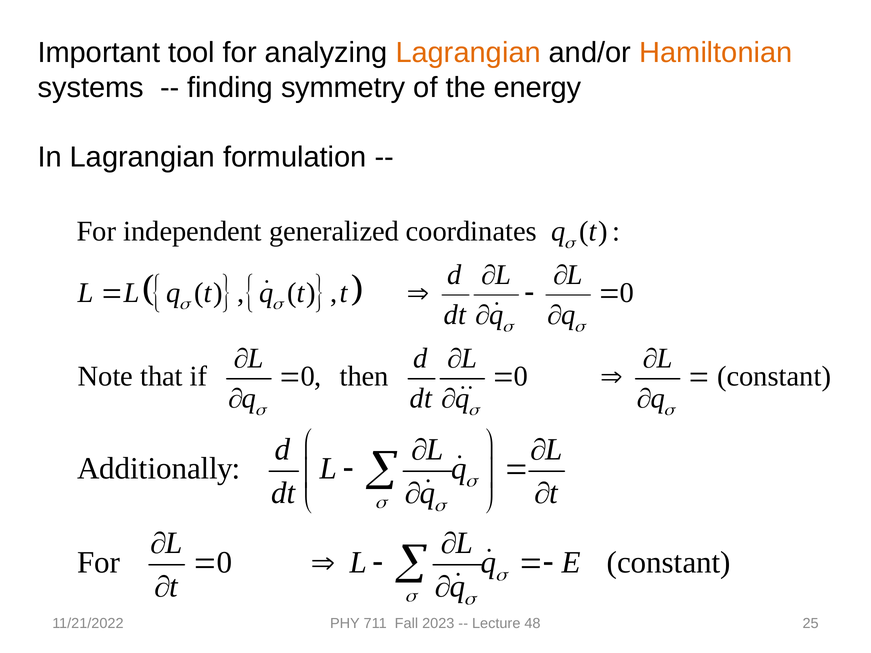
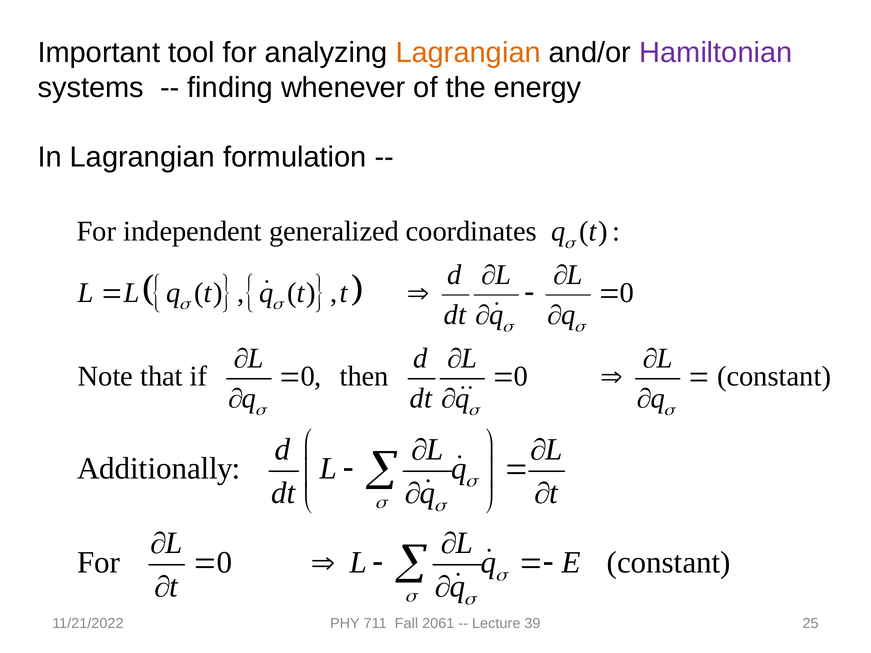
Hamiltonian colour: orange -> purple (716, 53)
symmetry: symmetry -> whenever (343, 88)
2023: 2023 -> 2061 (438, 624)
48: 48 -> 39 (532, 624)
